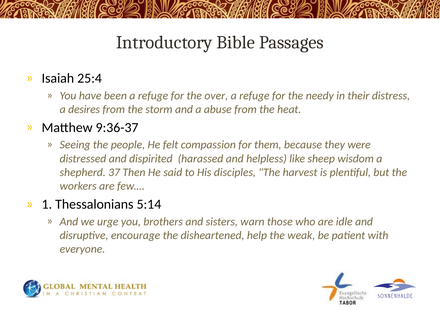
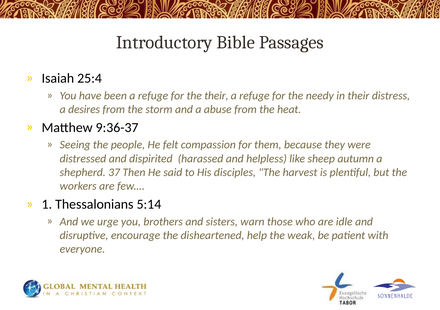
the over: over -> their (216, 96)
wisdom: wisdom -> autumn (356, 159)
